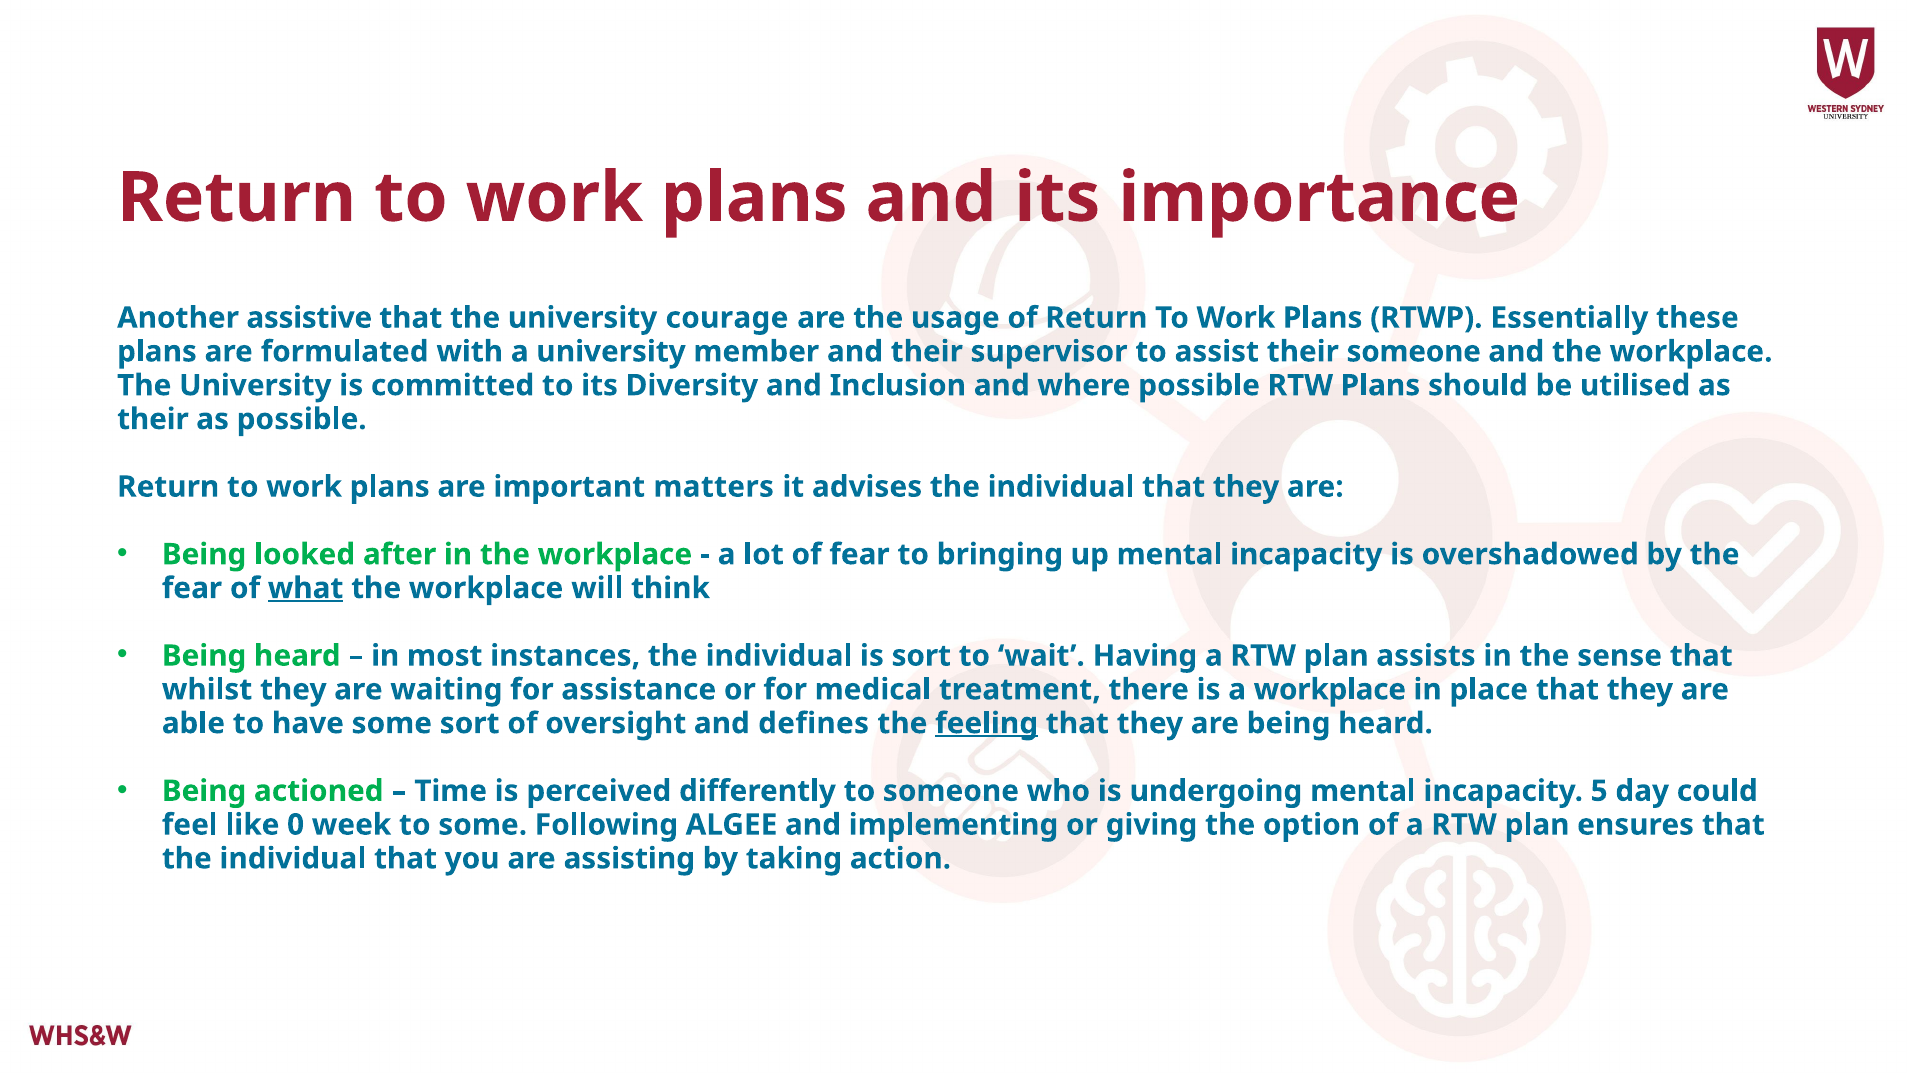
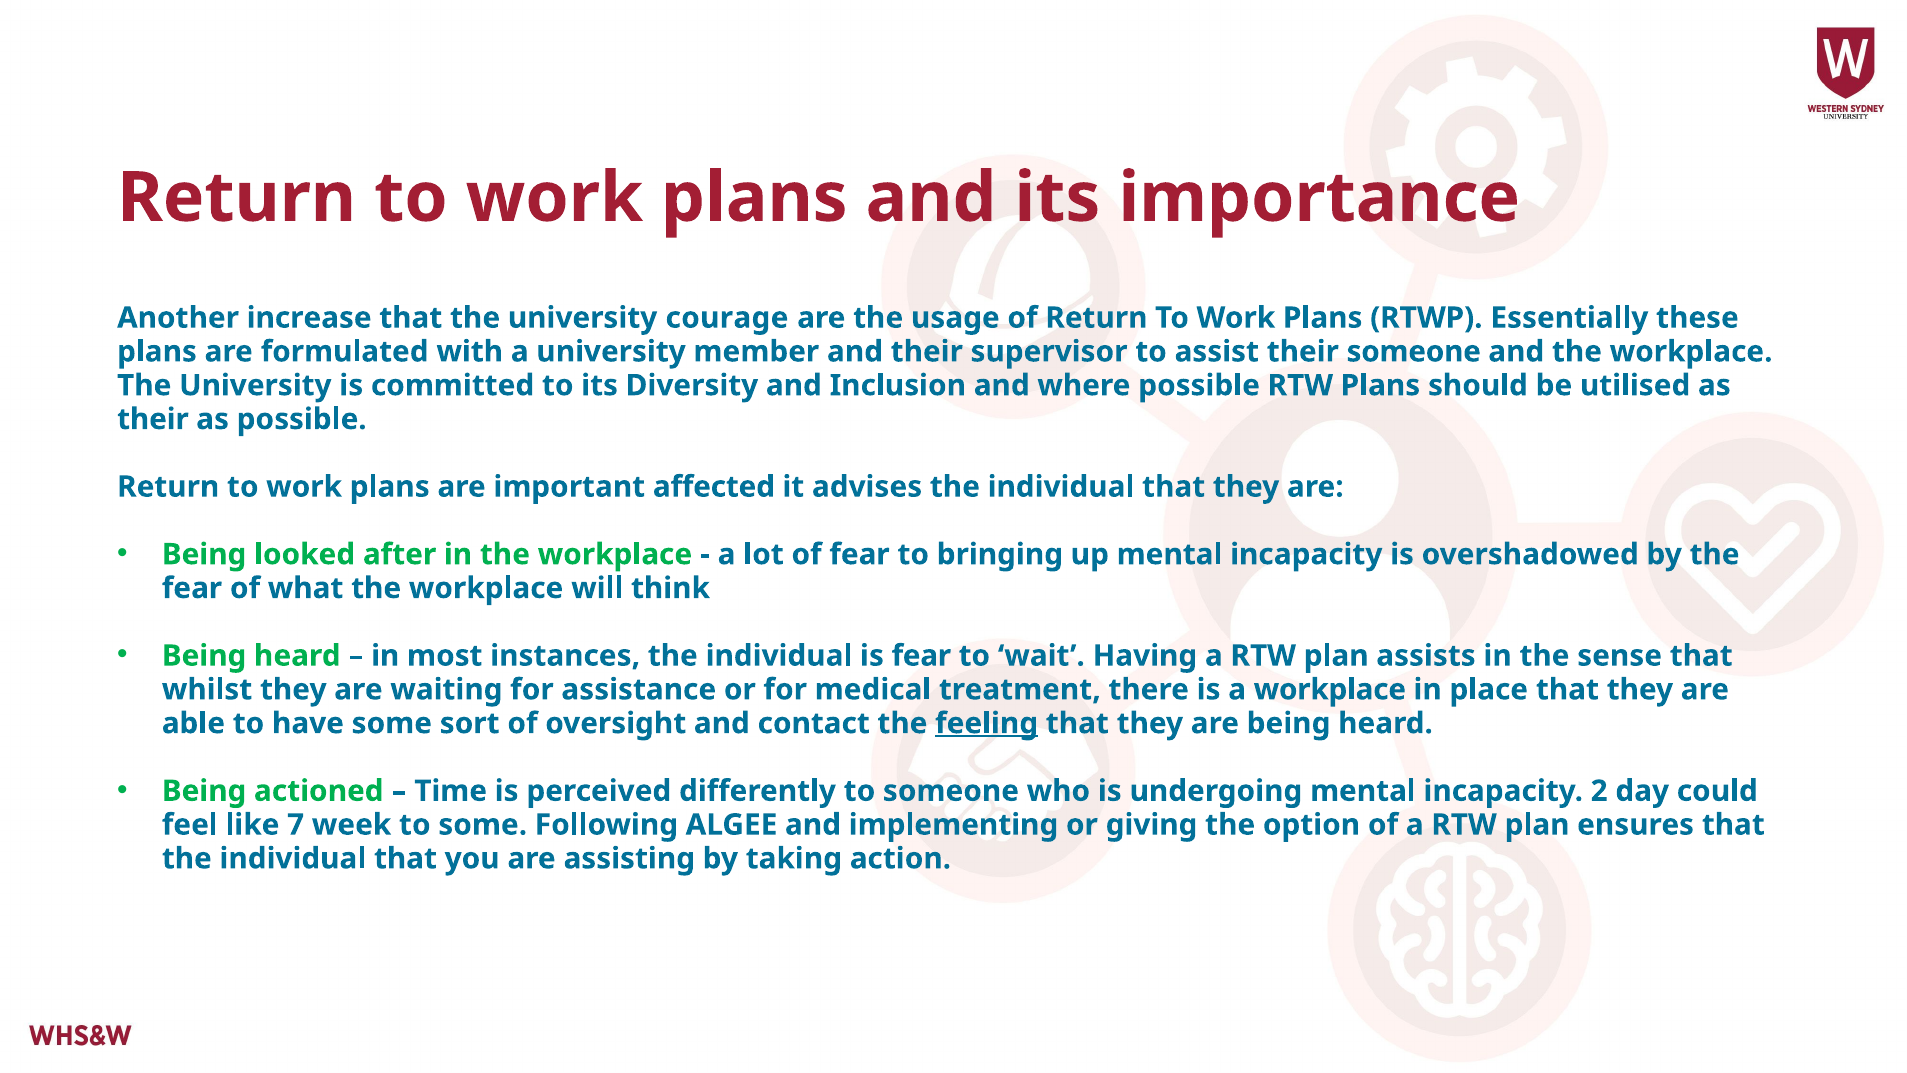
assistive: assistive -> increase (309, 318)
matters: matters -> affected (714, 487)
what underline: present -> none (306, 588)
is sort: sort -> fear (921, 656)
defines: defines -> contact (814, 723)
5: 5 -> 2 (1599, 791)
0: 0 -> 7 (296, 825)
